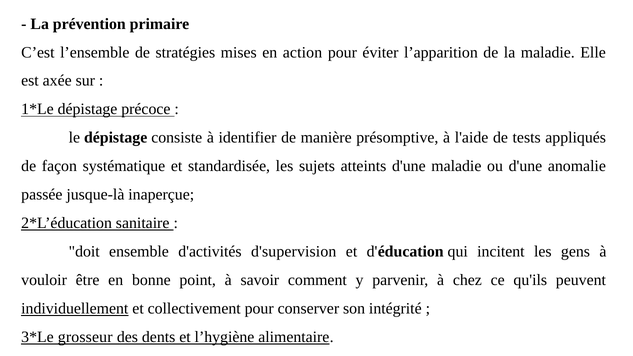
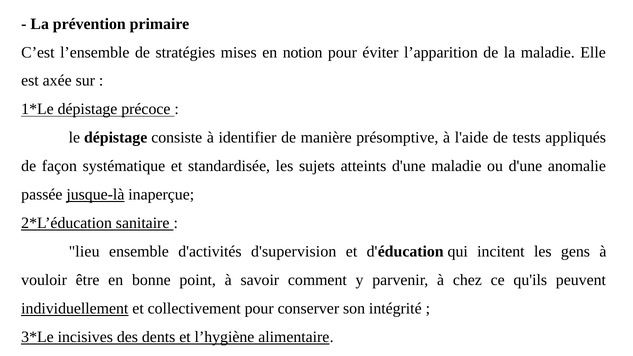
action: action -> notion (303, 52)
jusque-là underline: none -> present (95, 195)
doit: doit -> lieu (84, 252)
grosseur: grosseur -> incisives (85, 337)
